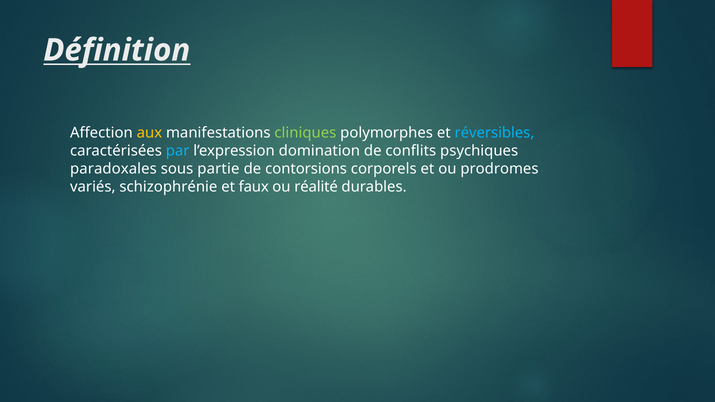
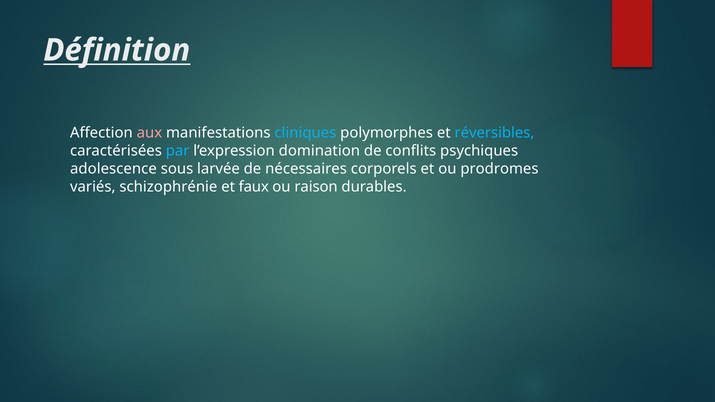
aux colour: yellow -> pink (149, 133)
cliniques colour: light green -> light blue (305, 133)
paradoxales: paradoxales -> adolescence (113, 169)
partie: partie -> larvée (218, 169)
contorsions: contorsions -> nécessaires (306, 169)
réalité: réalité -> raison (316, 187)
